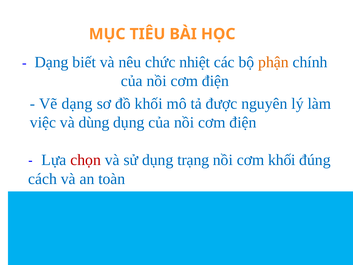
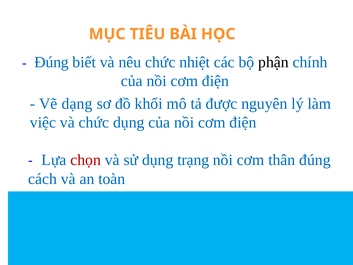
Dạng: Dạng -> Đúng (52, 62)
phận colour: orange -> black (273, 62)
và dùng: dùng -> chức (94, 122)
cơm khối: khối -> thân (282, 160)
